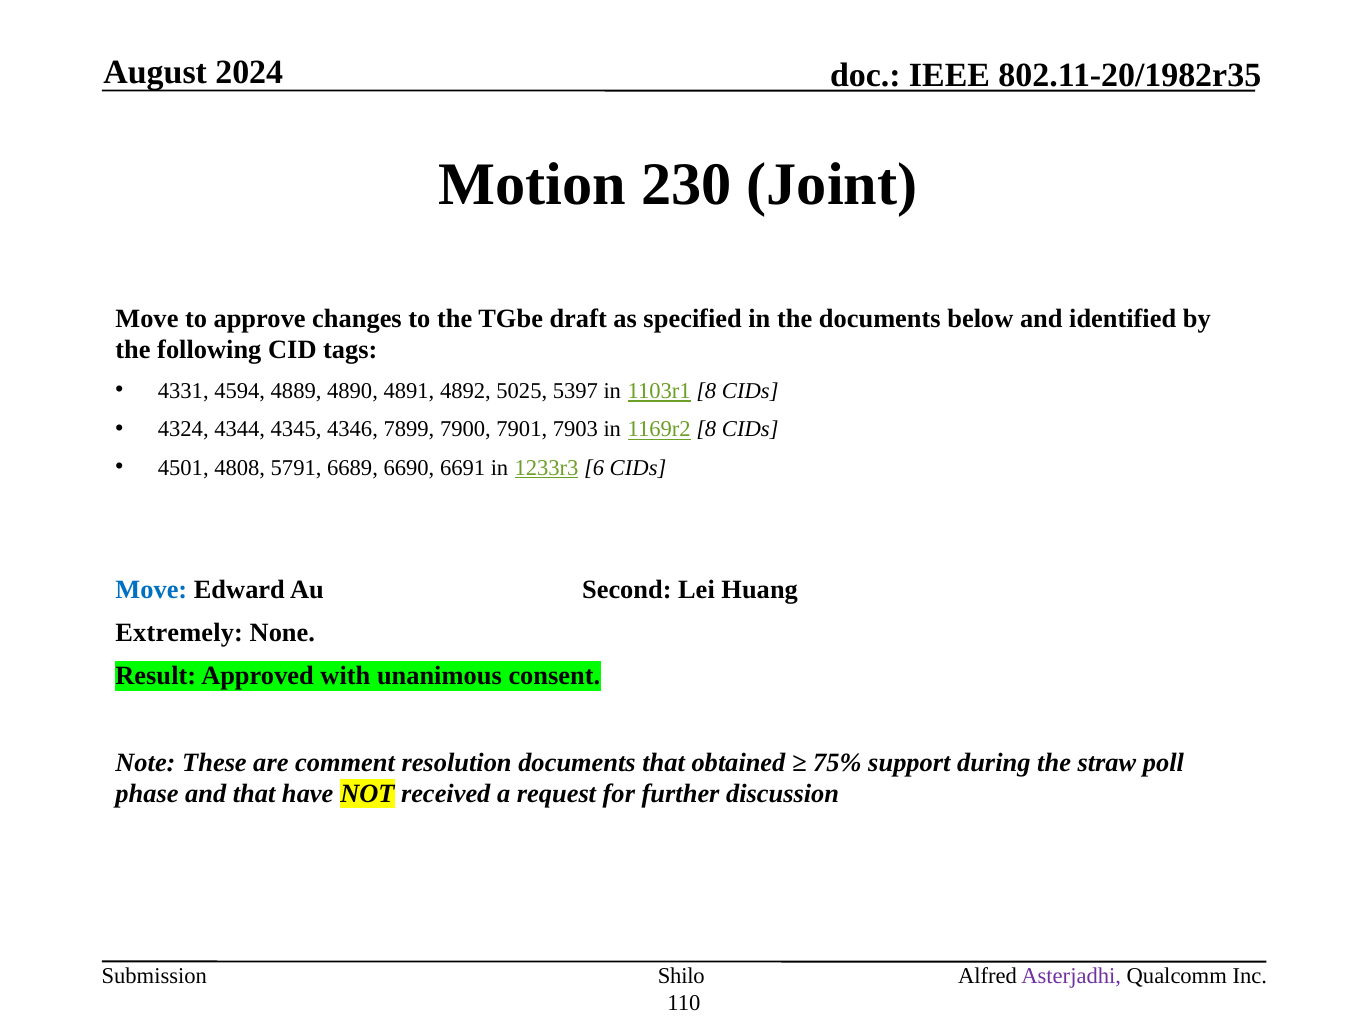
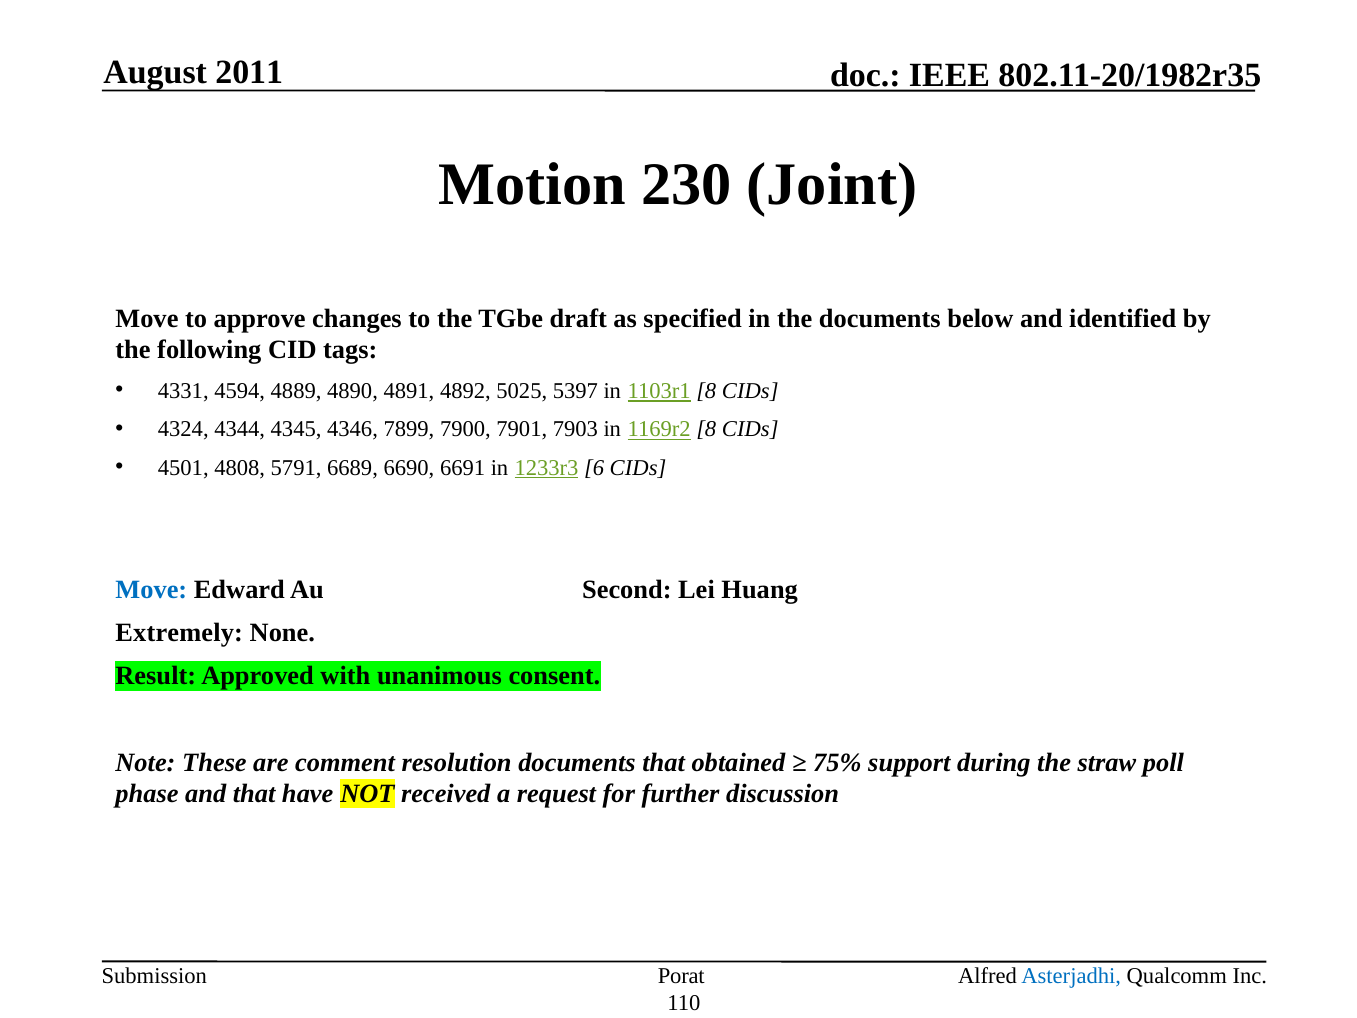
2024: 2024 -> 2011 (249, 72)
Shilo: Shilo -> Porat (681, 976)
Asterjadhi colour: purple -> blue (1071, 976)
